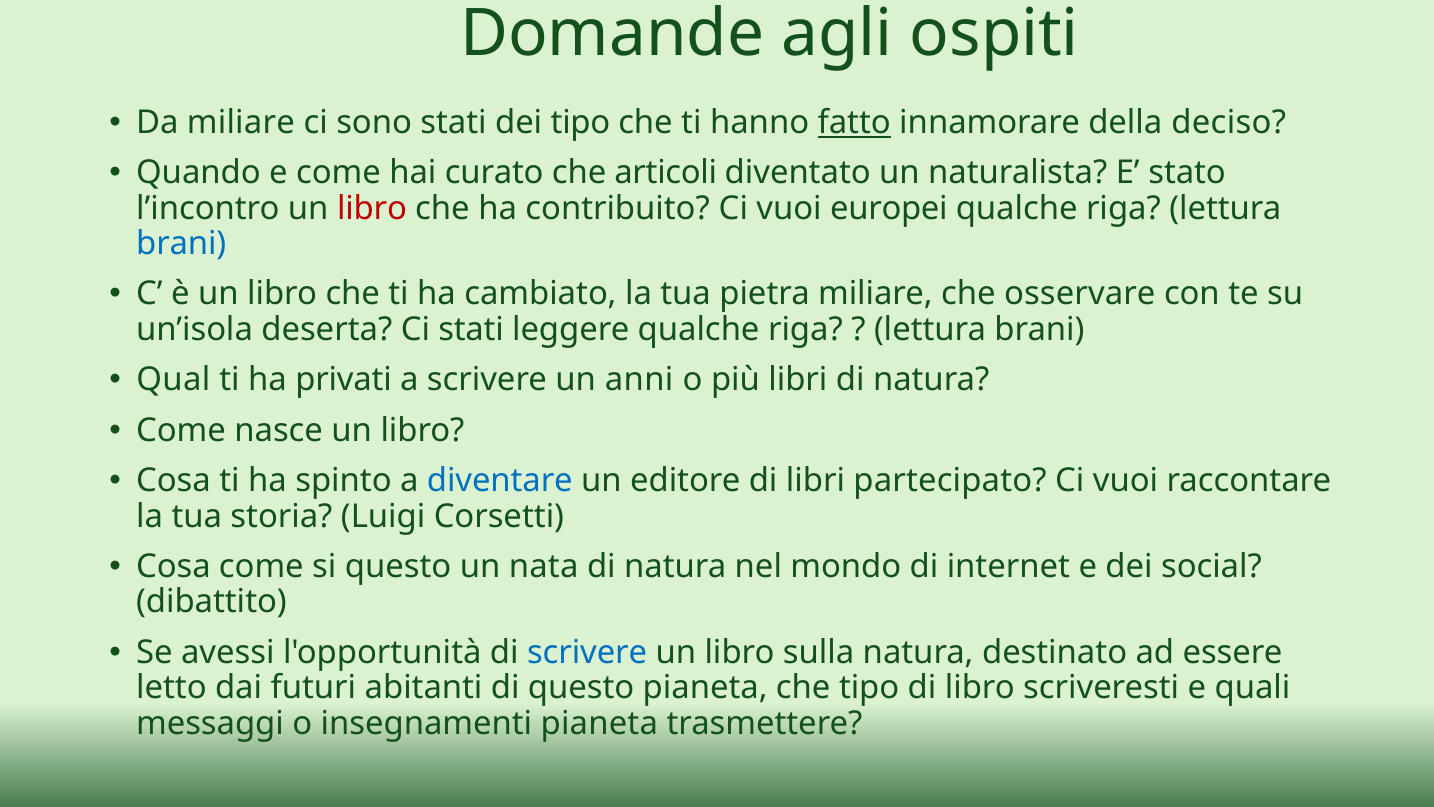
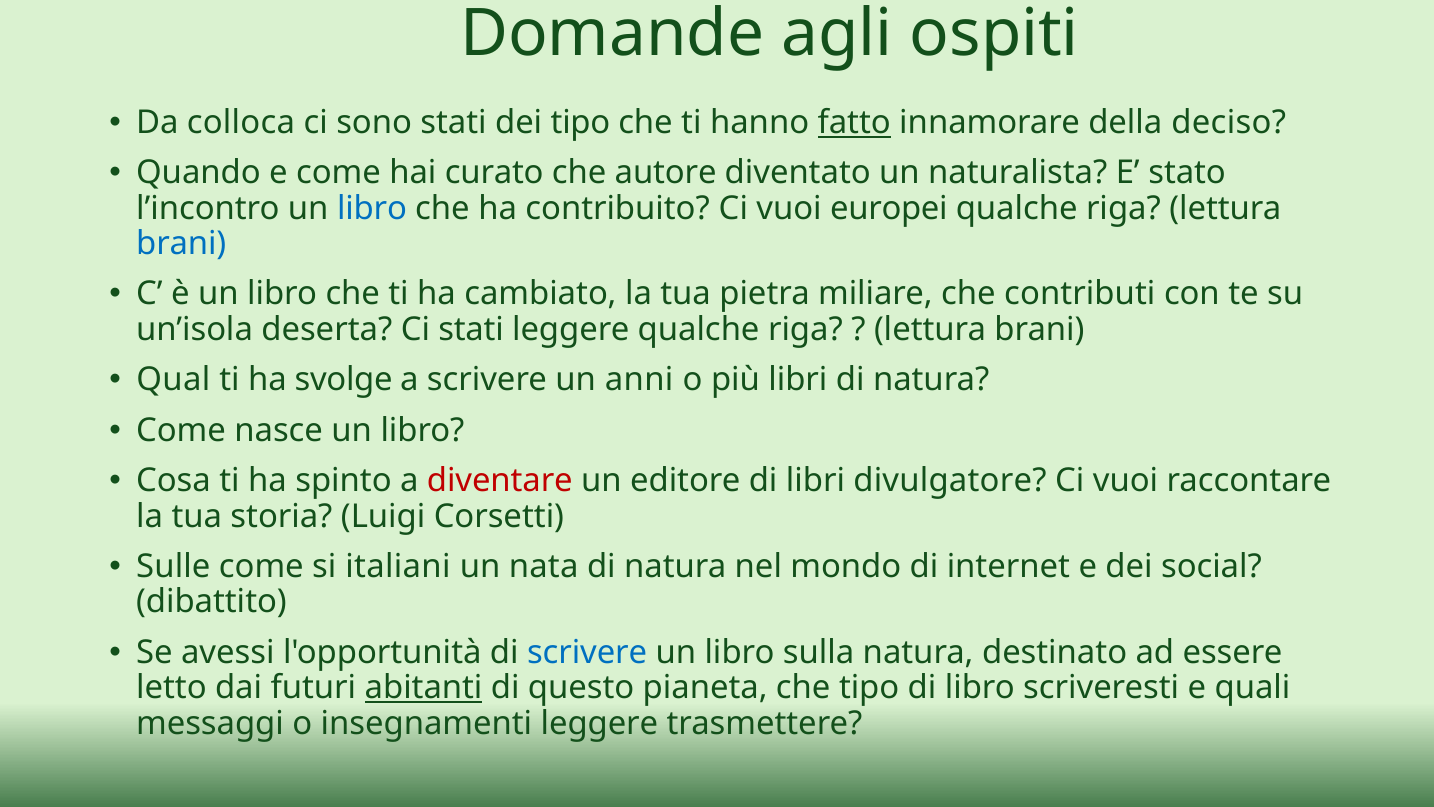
Da miliare: miliare -> colloca (241, 122)
articoli: articoli -> autore (666, 173)
libro colour: red -> blue (372, 208)
osservare: osservare -> contributi (1080, 294)
privati: privati -> svolge (344, 380)
diventare colour: blue -> red (500, 481)
partecipato: partecipato -> divulgatore (950, 481)
Cosa: Cosa -> Sulle (173, 566)
si questo: questo -> italiani (398, 566)
abitanti underline: none -> present (424, 688)
insegnamenti pianeta: pianeta -> leggere (599, 723)
